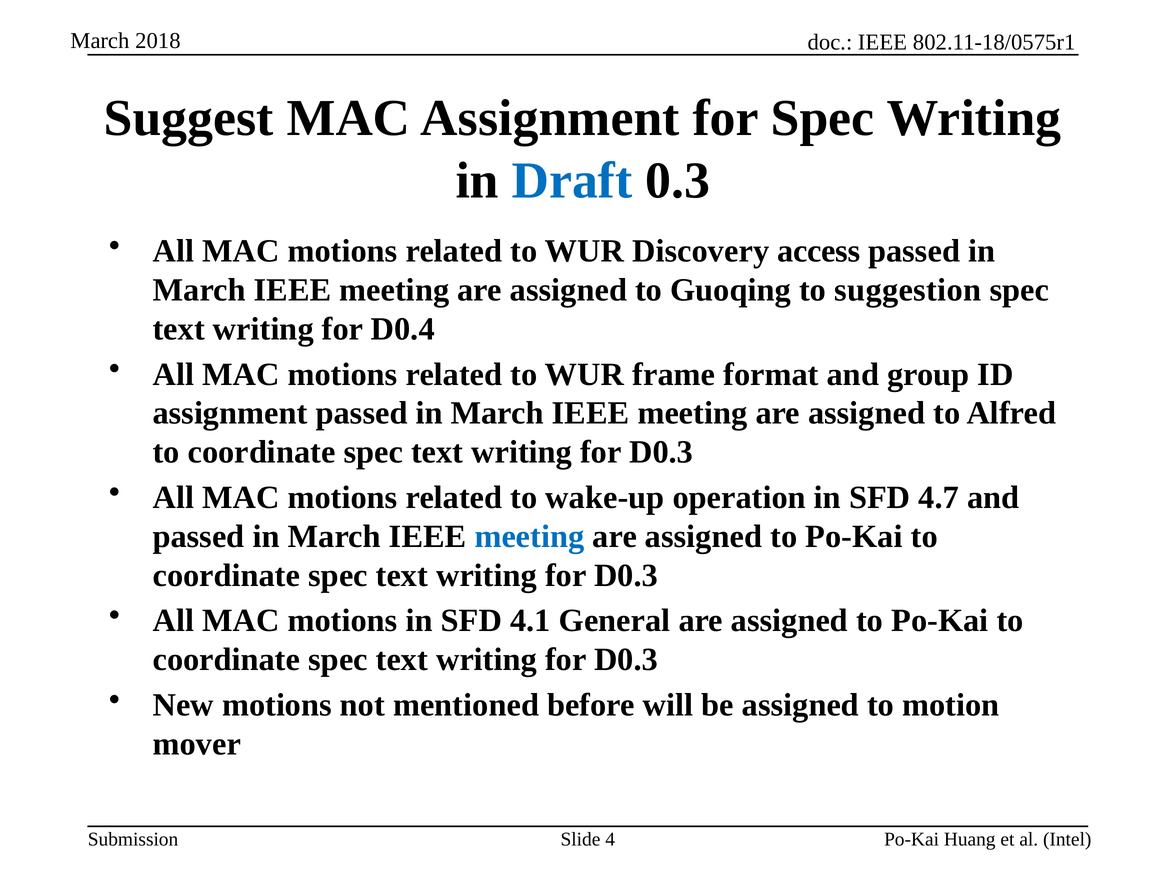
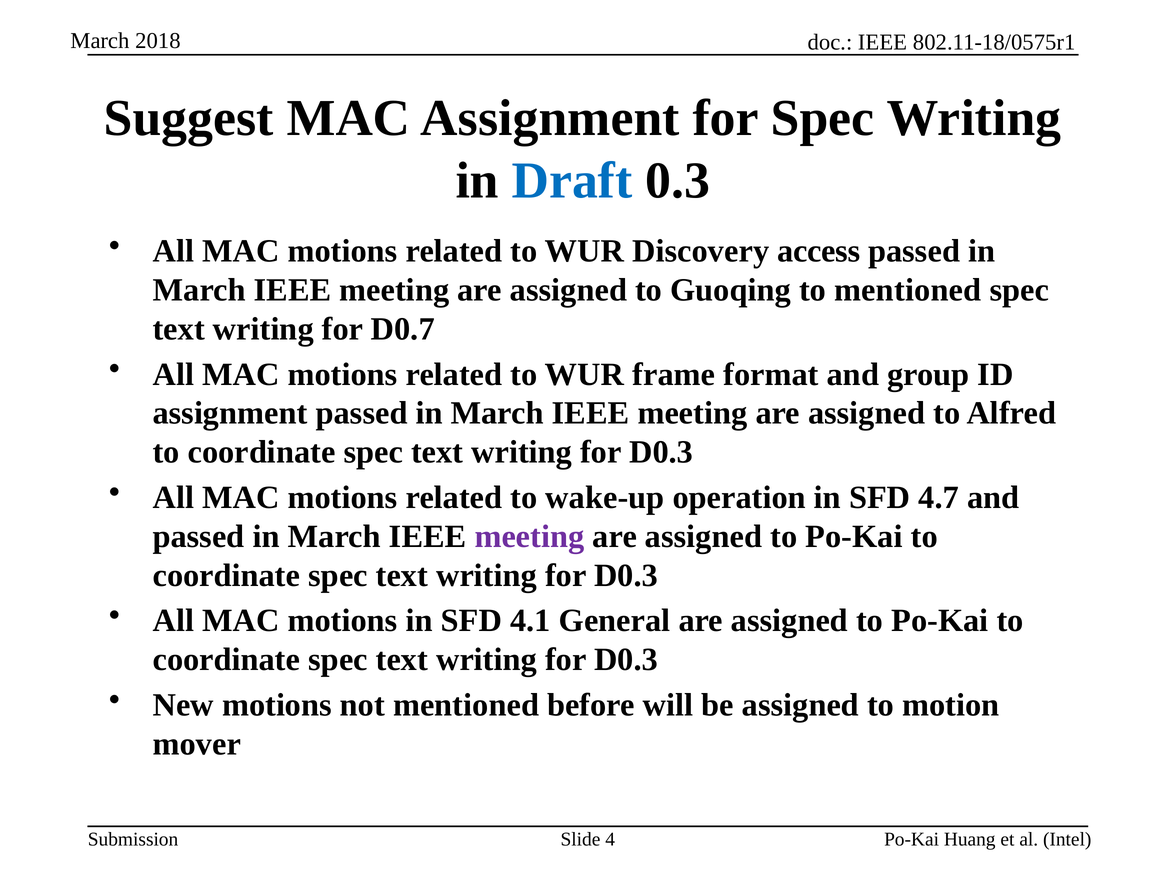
to suggestion: suggestion -> mentioned (908, 290)
D0.4: D0.4 -> D0.7 (403, 329)
meeting colour: blue -> purple (529, 536)
